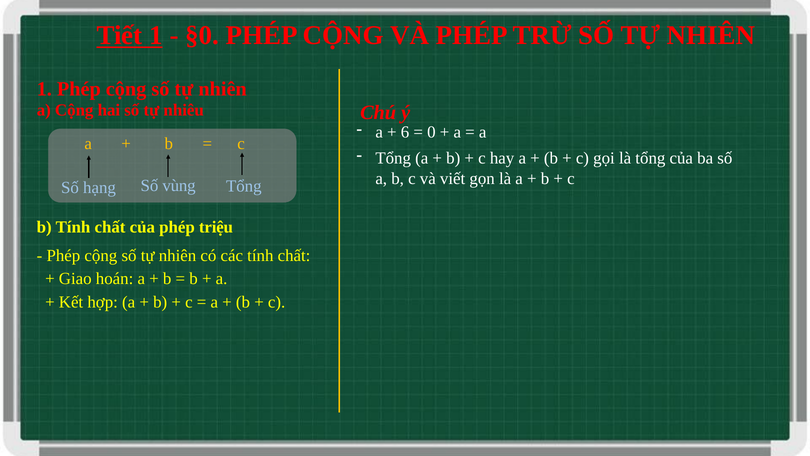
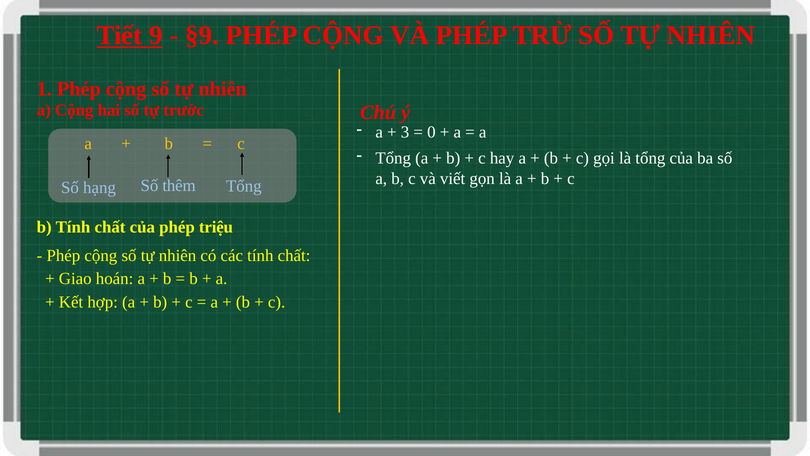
Tiết 1: 1 -> 9 (156, 36)
§0: §0 -> §9 (202, 36)
nhiêu: nhiêu -> trước (184, 110)
6: 6 -> 3 (405, 132)
vùng: vùng -> thêm (179, 186)
